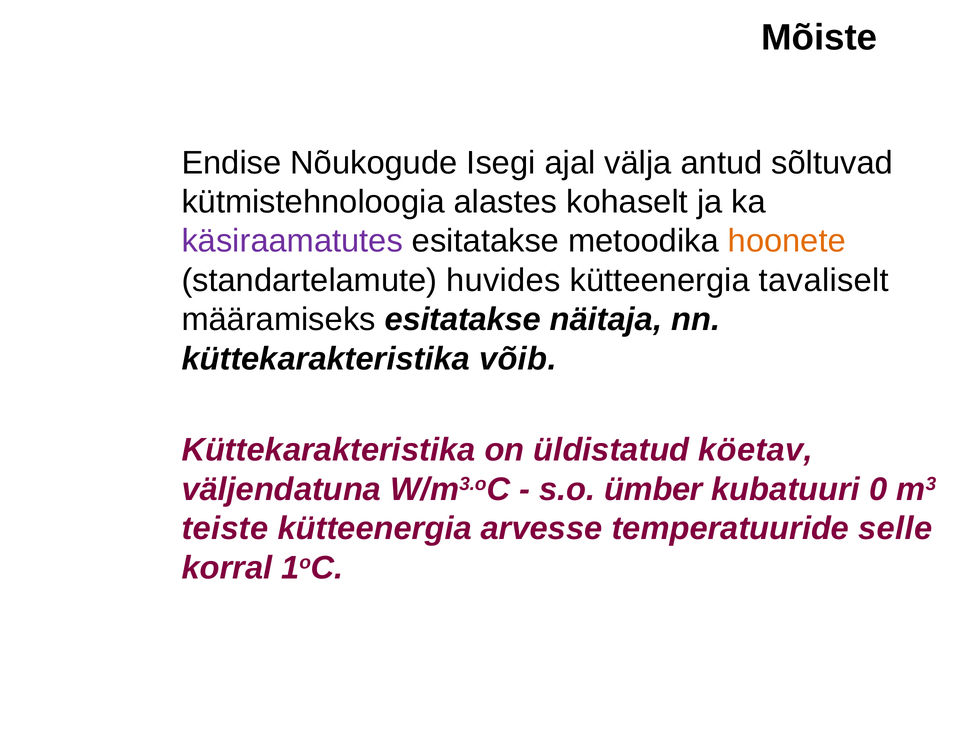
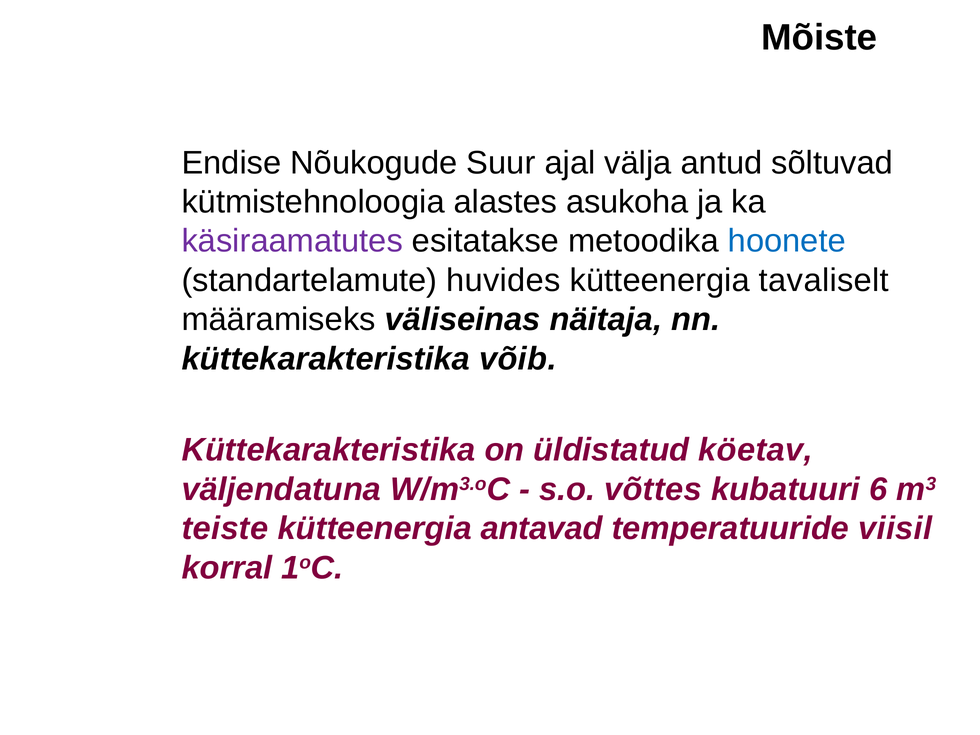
Isegi: Isegi -> Suur (501, 163)
kohaselt: kohaselt -> asukoha (627, 202)
hoonete colour: orange -> blue (787, 241)
määramiseks esitatakse: esitatakse -> väliseinas (463, 320)
ümber: ümber -> võttes (653, 489)
0: 0 -> 6 (878, 489)
arvesse: arvesse -> antavad (542, 529)
selle: selle -> viisil (895, 529)
